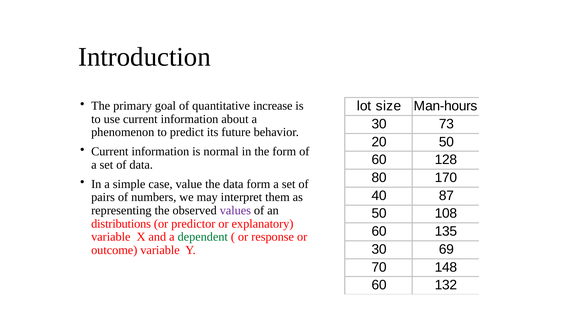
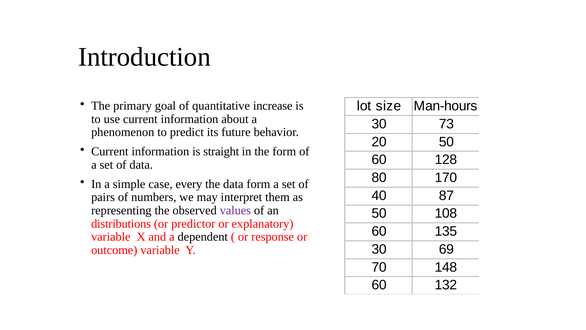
normal: normal -> straight (221, 151)
value: value -> every (189, 184)
dependent colour: green -> black (203, 237)
